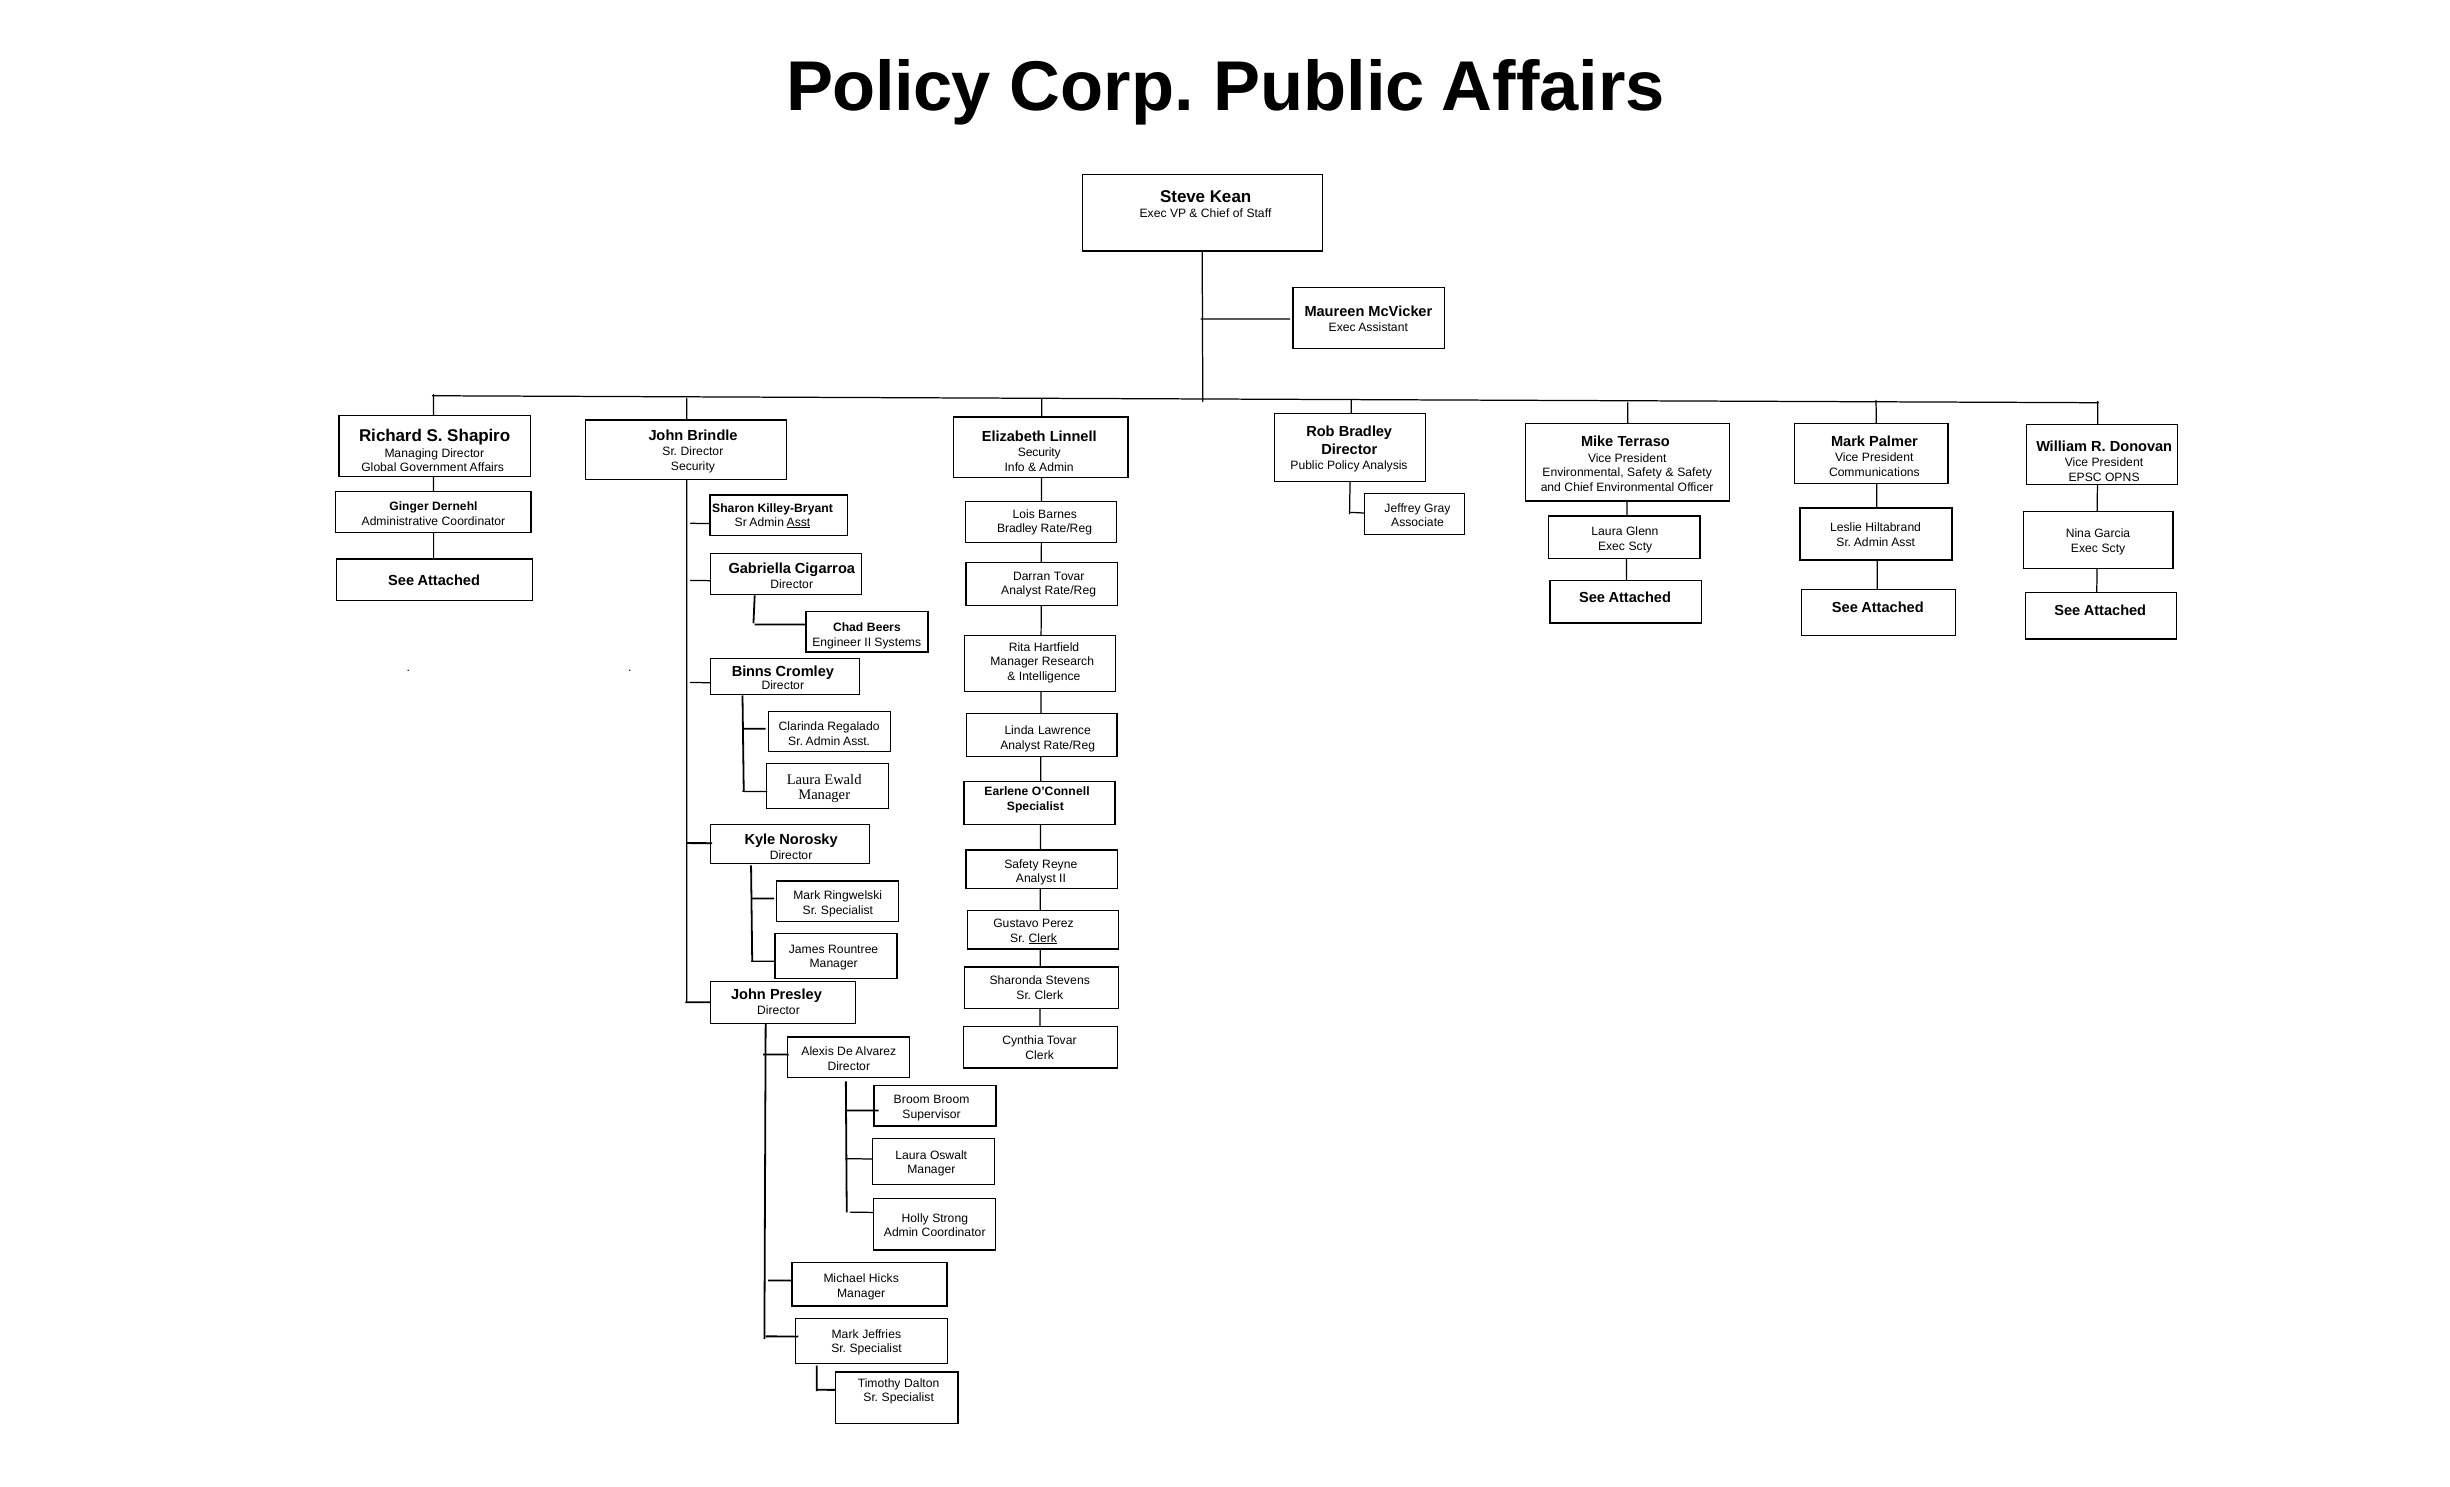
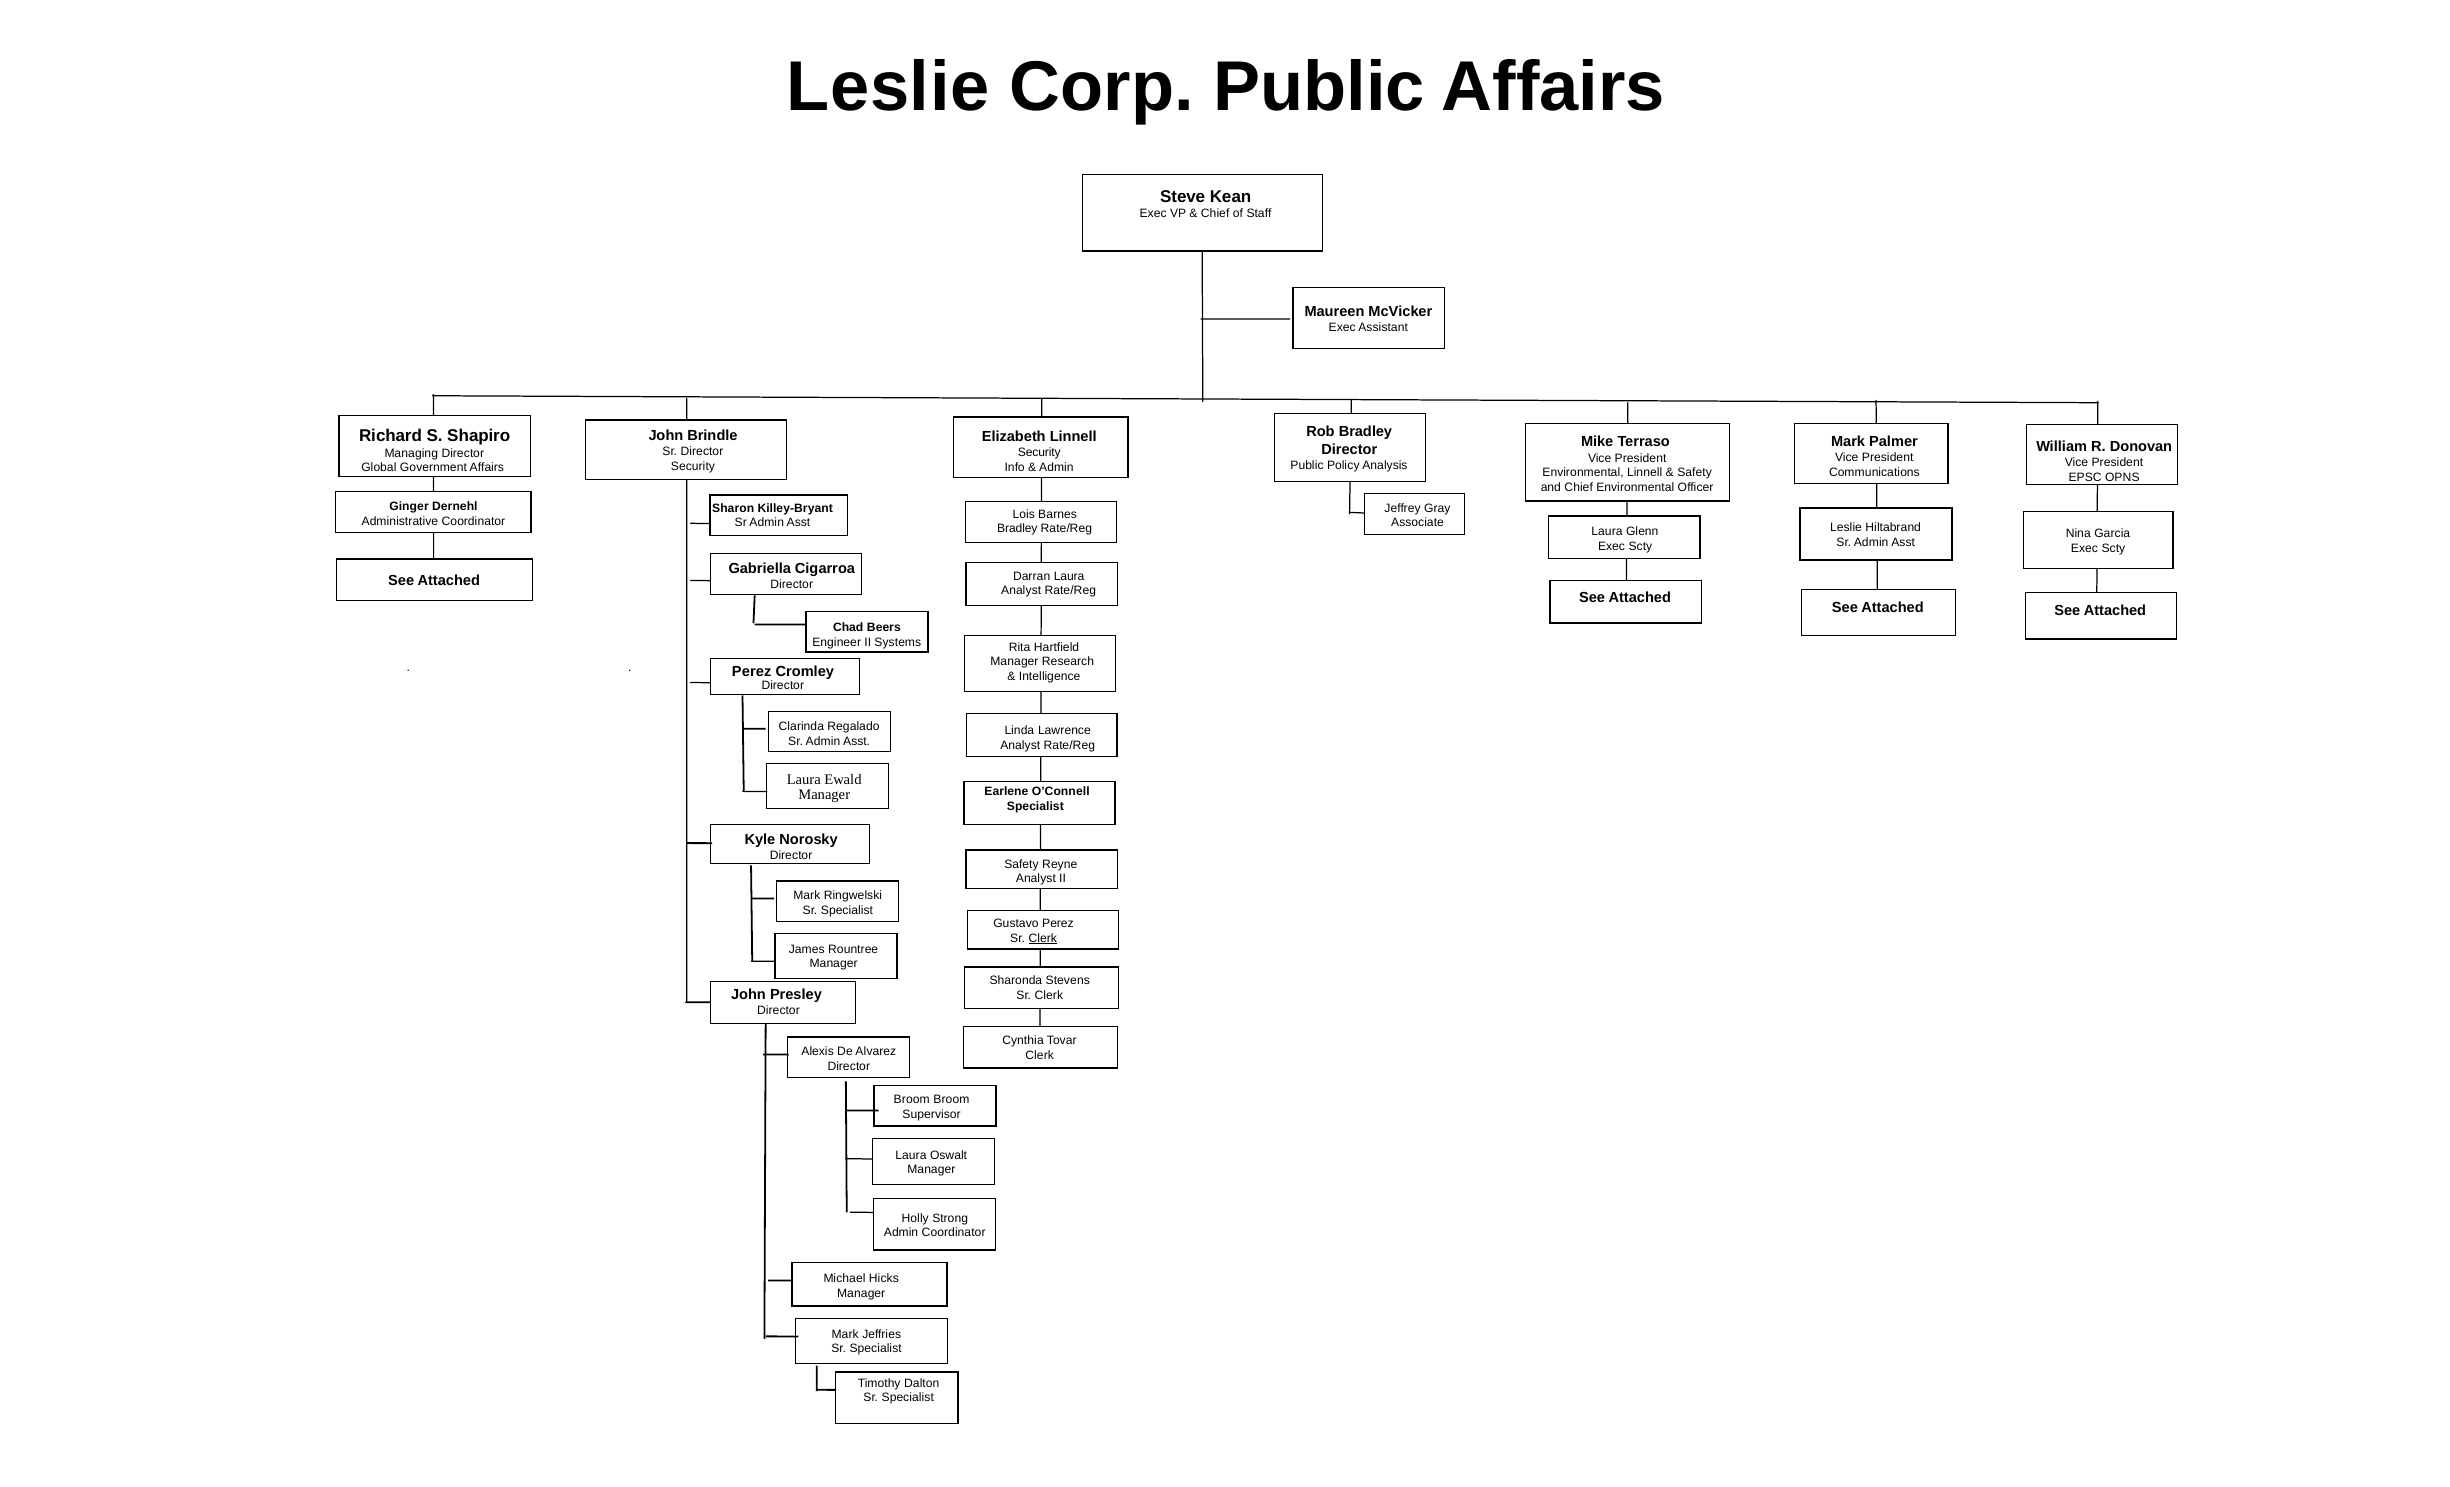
Policy: Policy -> Leslie (888, 87)
Environmental Safety: Safety -> Linnell (1645, 473)
Asst underline: present -> none (799, 523)
Darran Tovar: Tovar -> Laura (1069, 577)
Binns: Binns -> Perez (752, 672)
